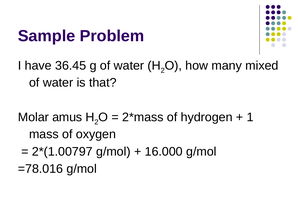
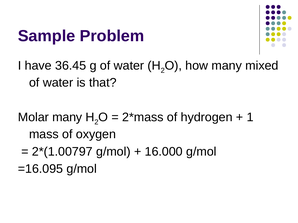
Molar amus: amus -> many (67, 118)
=78.016: =78.016 -> =16.095 (40, 169)
